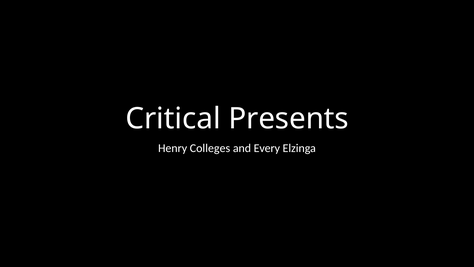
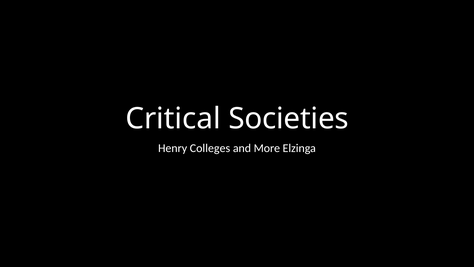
Presents: Presents -> Societies (289, 118)
Every: Every -> More (267, 148)
